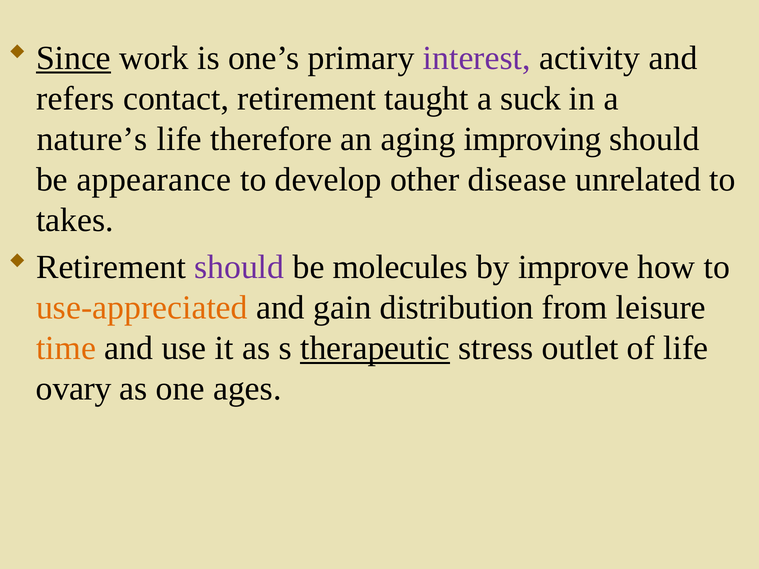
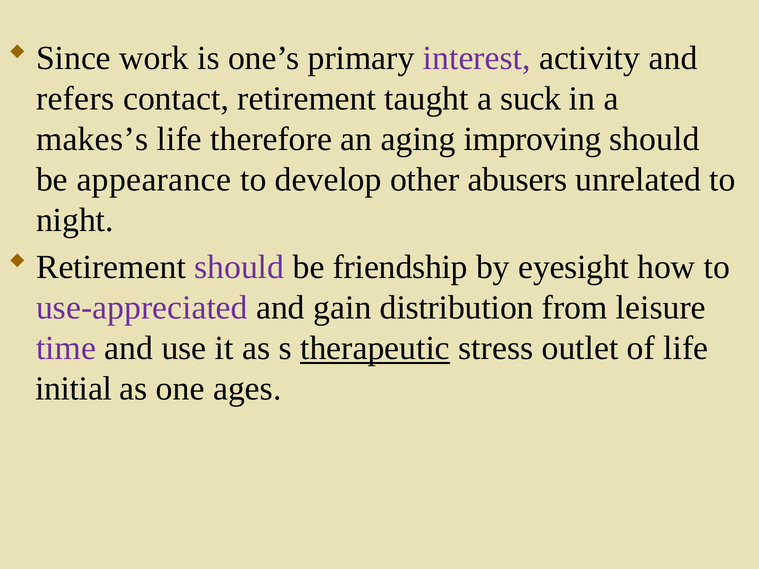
Since underline: present -> none (73, 58)
nature’s: nature’s -> makes’s (92, 139)
disease: disease -> abusers (518, 180)
takes: takes -> night (75, 220)
molecules: molecules -> friendship (400, 267)
improve: improve -> eyesight (574, 267)
use-appreciated colour: orange -> purple (142, 308)
time colour: orange -> purple (66, 348)
ovary: ovary -> initial (74, 389)
